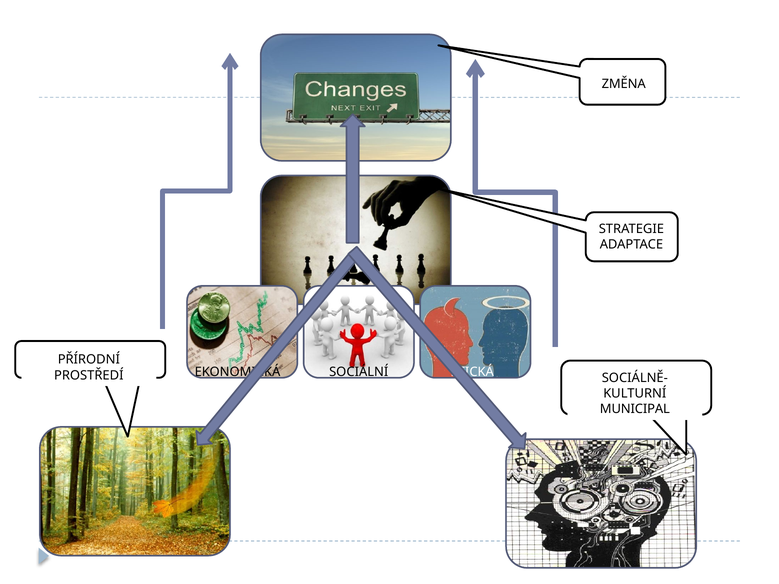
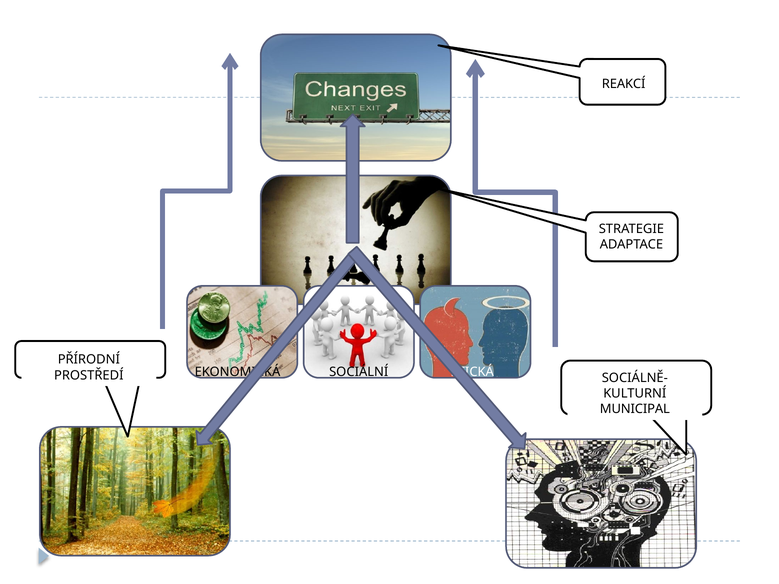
ZMĚNA: ZMĚNA -> REAKCÍ (624, 84)
